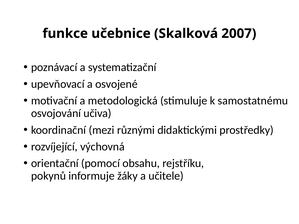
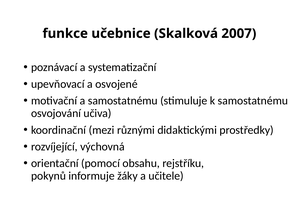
a metodologická: metodologická -> samostatnému (123, 101)
